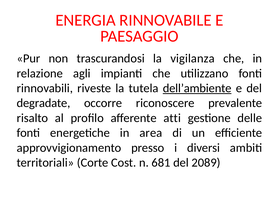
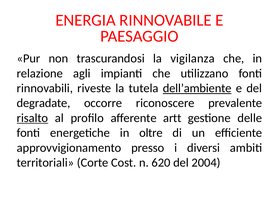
risalto underline: none -> present (32, 118)
atti: atti -> artt (172, 118)
area: area -> oltre (151, 133)
681: 681 -> 620 (161, 163)
2089: 2089 -> 2004 (206, 163)
